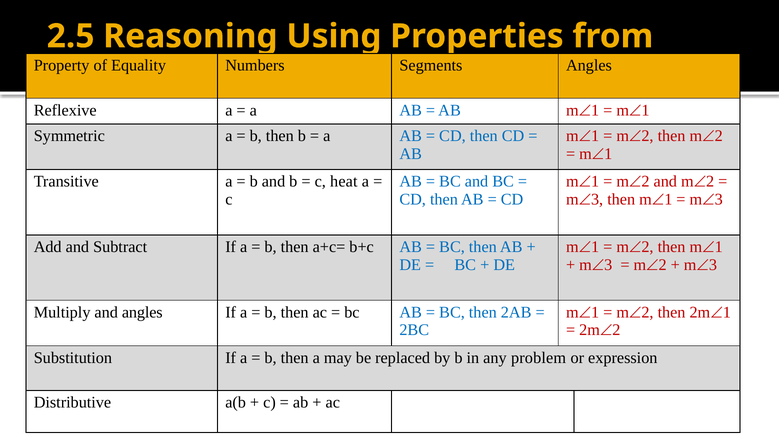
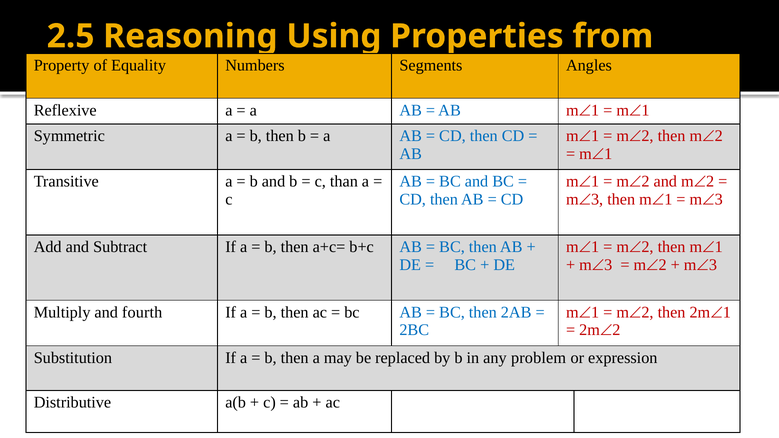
heat: heat -> than (344, 182)
and angles: angles -> fourth (142, 312)
